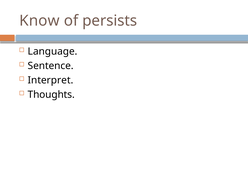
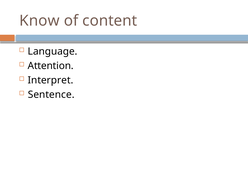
persists: persists -> content (110, 21)
Sentence: Sentence -> Attention (51, 66)
Thoughts: Thoughts -> Sentence (51, 95)
